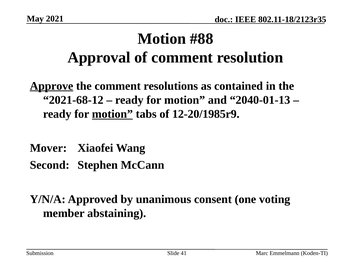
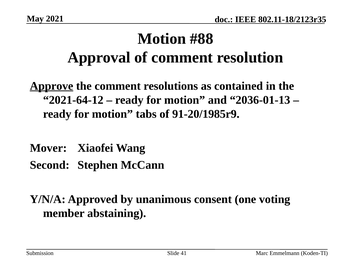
2021-68-12: 2021-68-12 -> 2021-64-12 (73, 100)
2040-01-13: 2040-01-13 -> 2036-01-13 (260, 100)
motion underline: present -> none (112, 114)
12-20/1985r9: 12-20/1985r9 -> 91-20/1985r9 (206, 114)
